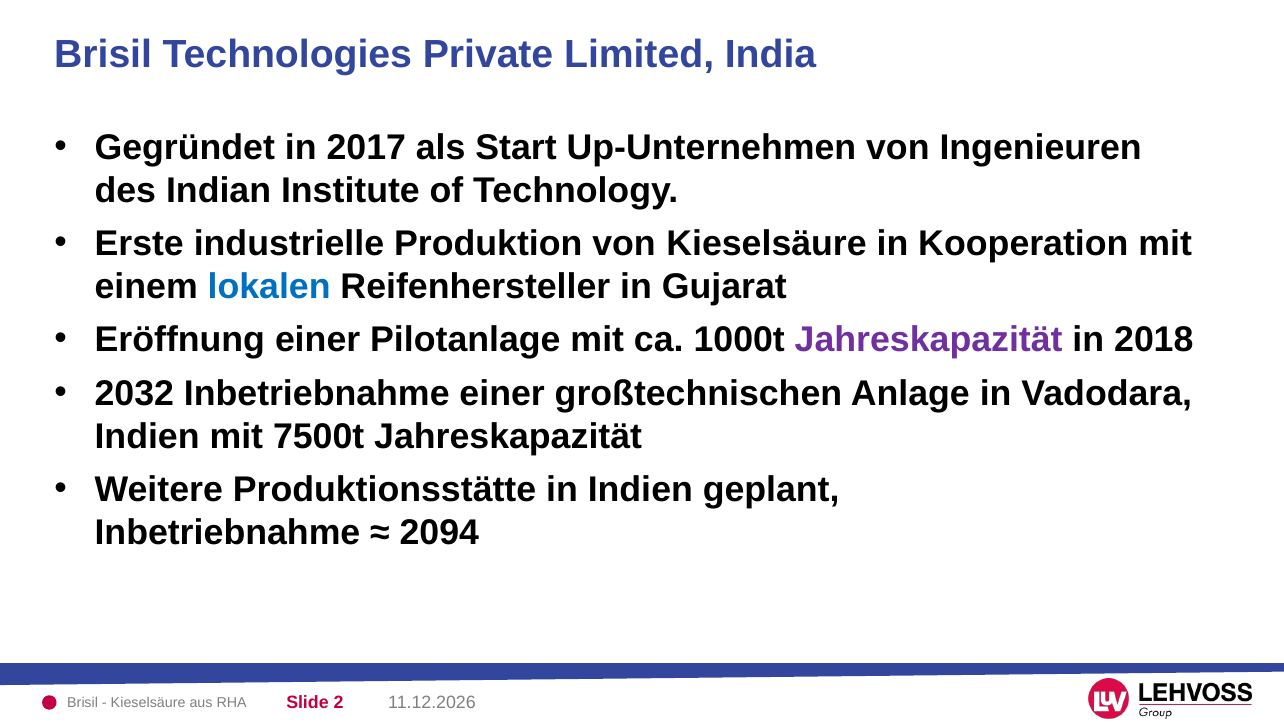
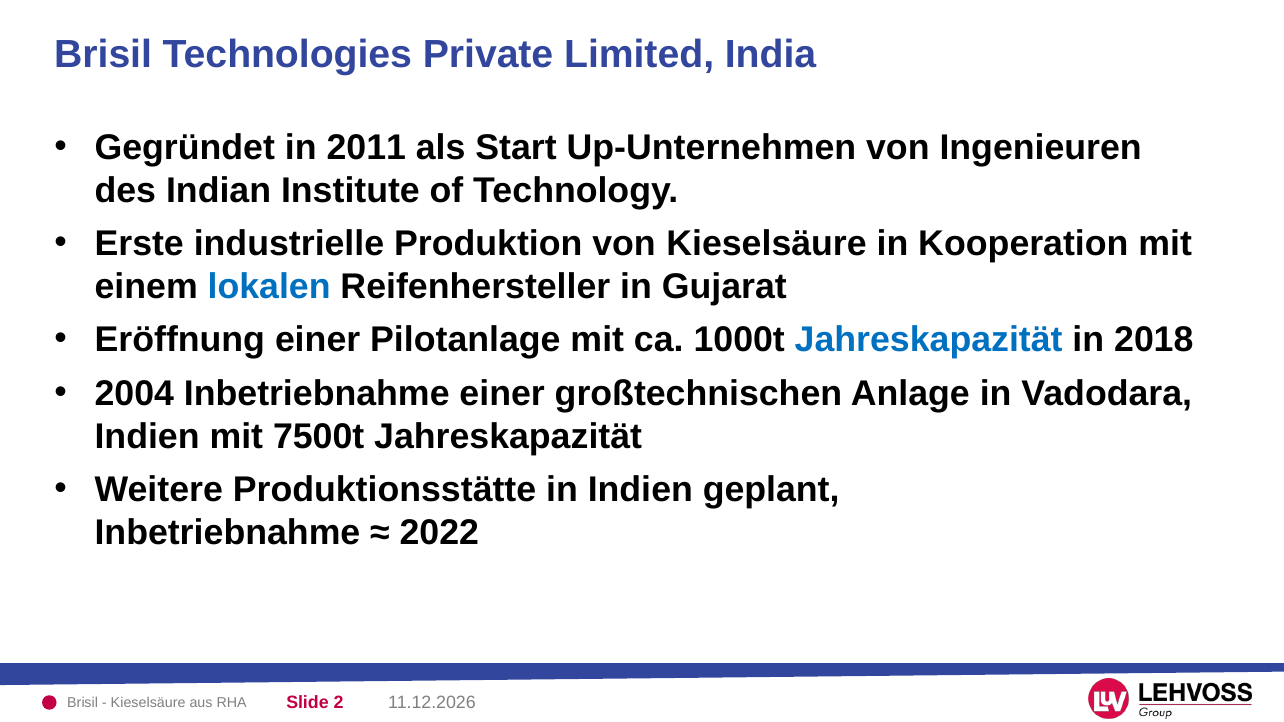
2017: 2017 -> 2011 (366, 148)
Jahreskapazität colour: purple -> blue (929, 340)
2032: 2032 -> 2004 (134, 394)
2094: 2094 -> 2022 (439, 533)
